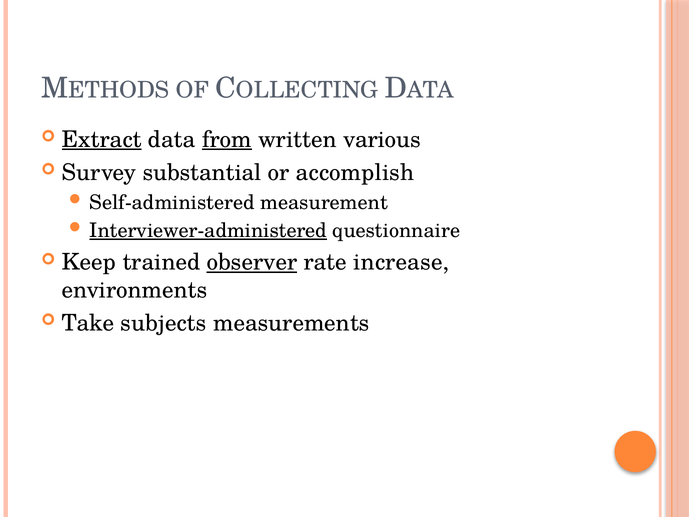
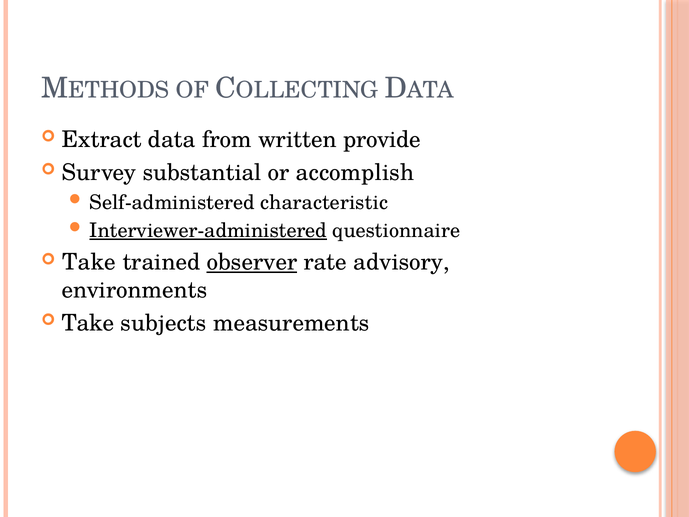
Extract underline: present -> none (102, 139)
from underline: present -> none (227, 139)
various: various -> provide (382, 139)
measurement: measurement -> characteristic (324, 202)
Keep: Keep -> Take (89, 262)
increase: increase -> advisory (401, 262)
